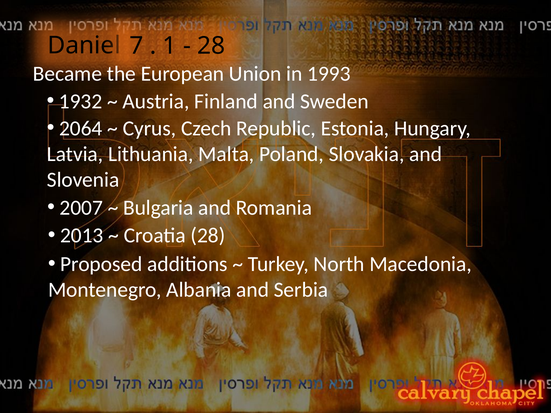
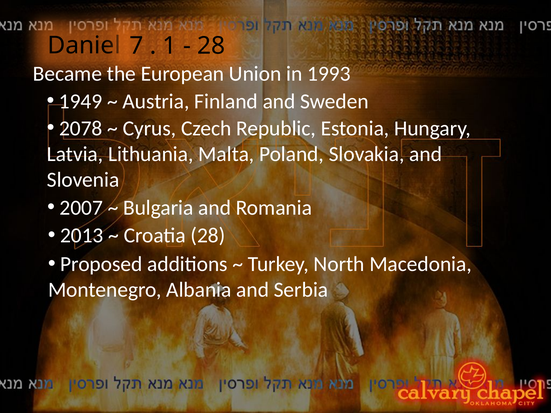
1932: 1932 -> 1949 (81, 101)
2064: 2064 -> 2078 (81, 128)
